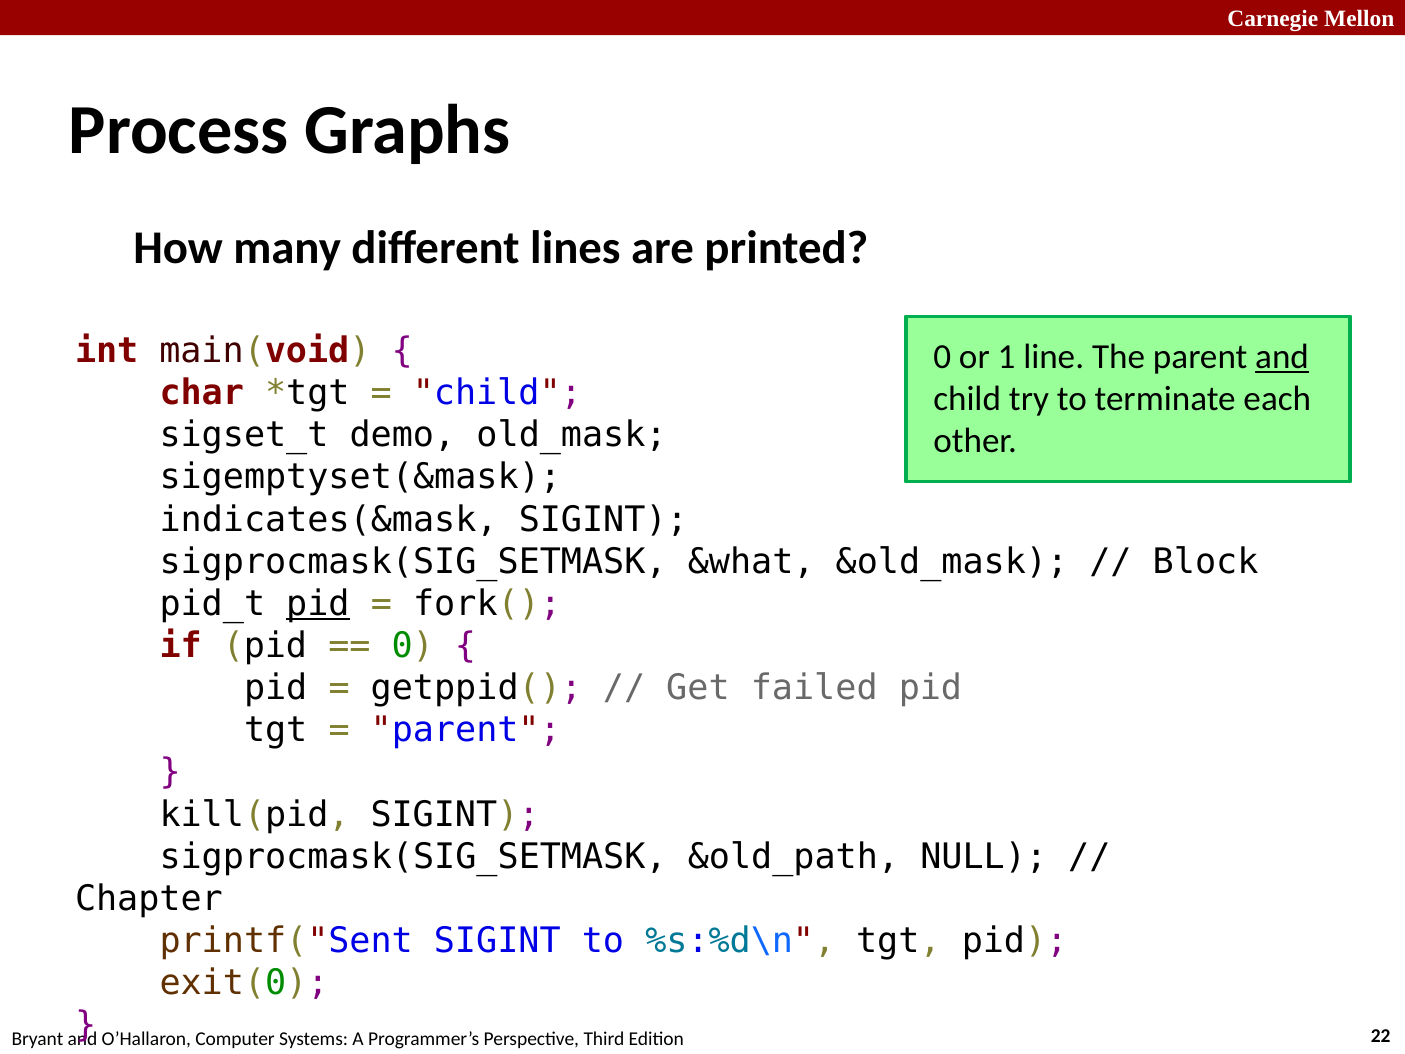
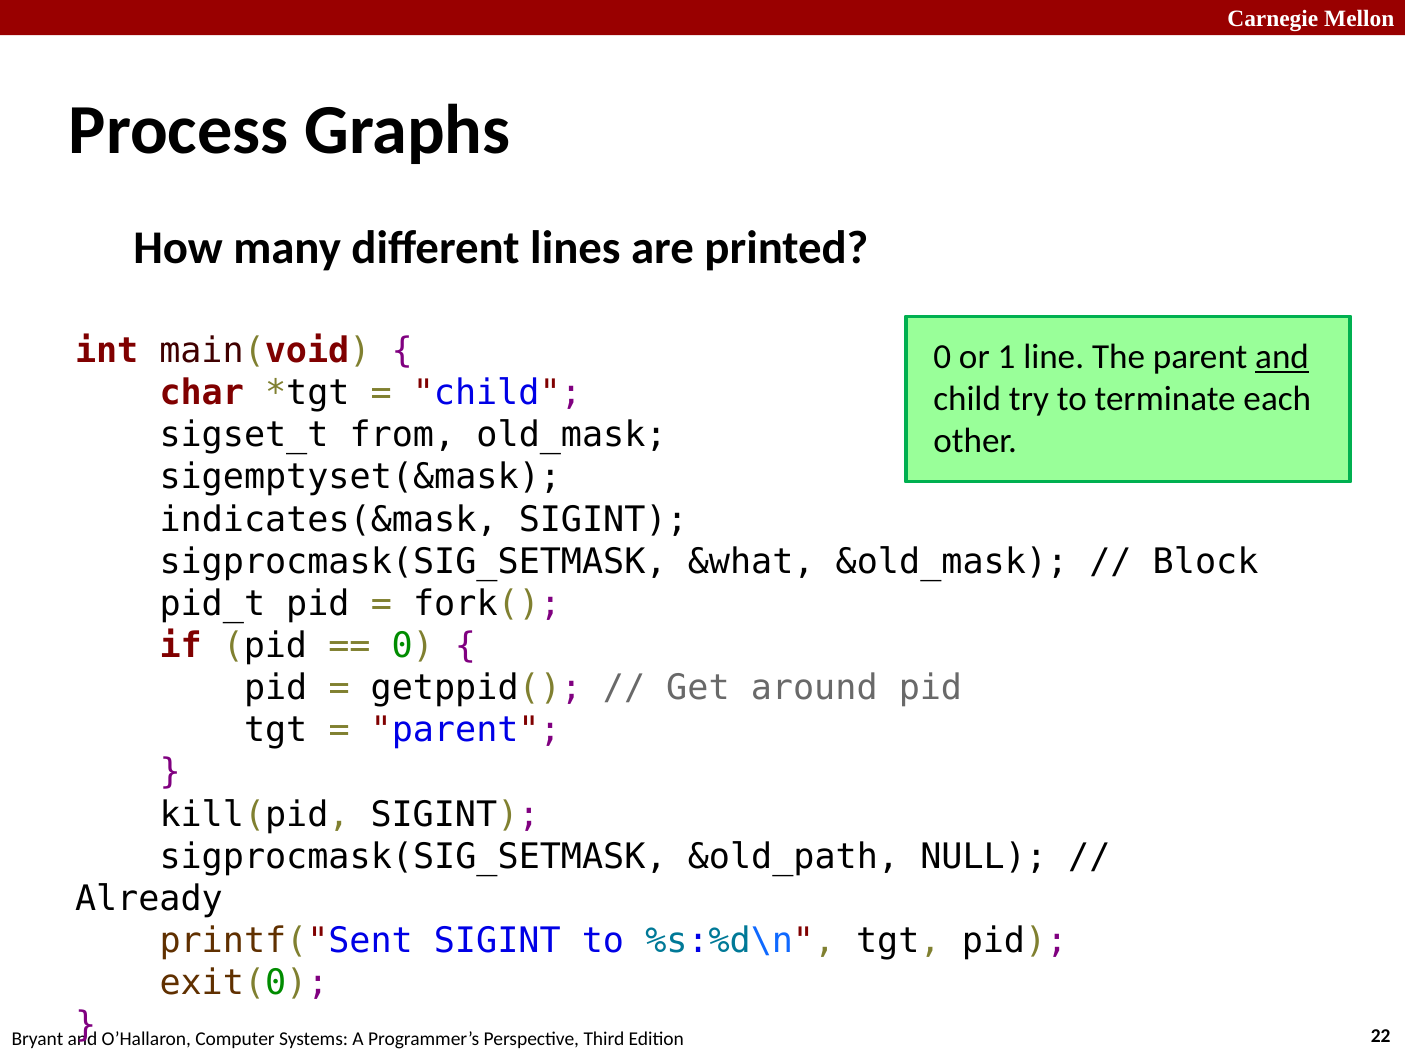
demo: demo -> from (402, 435)
pid underline: present -> none (318, 604)
failed: failed -> around (814, 688)
Chapter: Chapter -> Already (149, 899)
